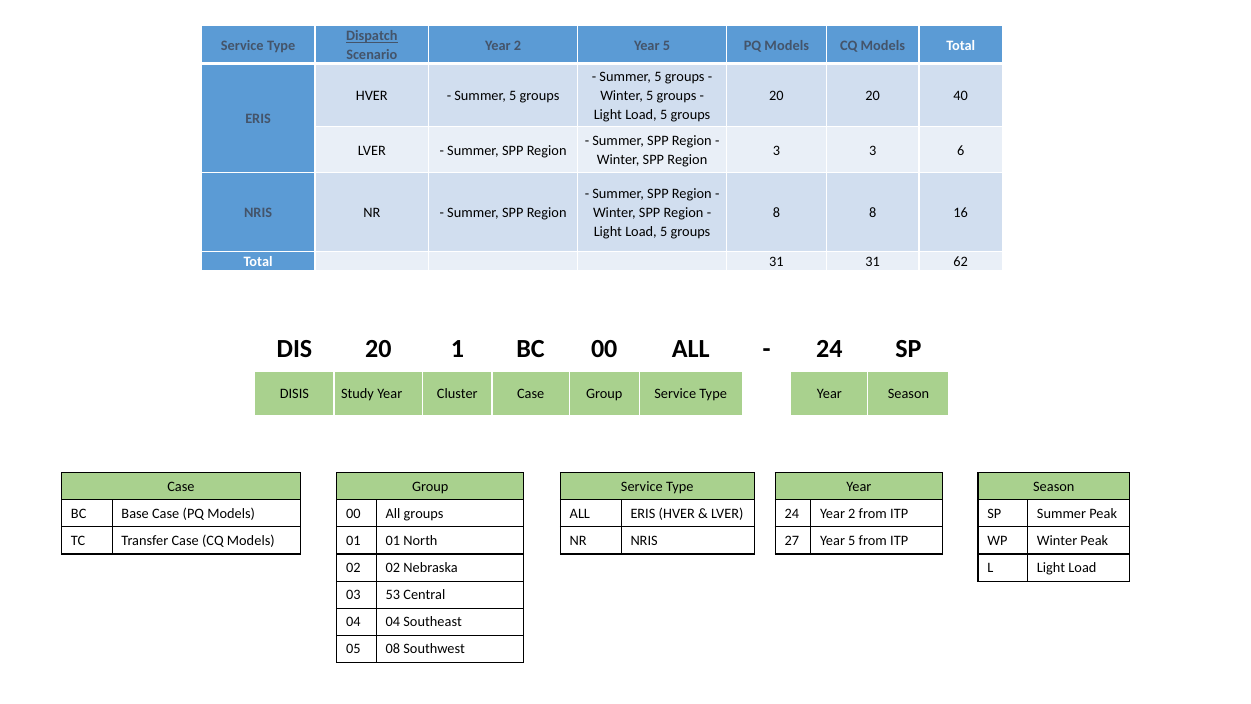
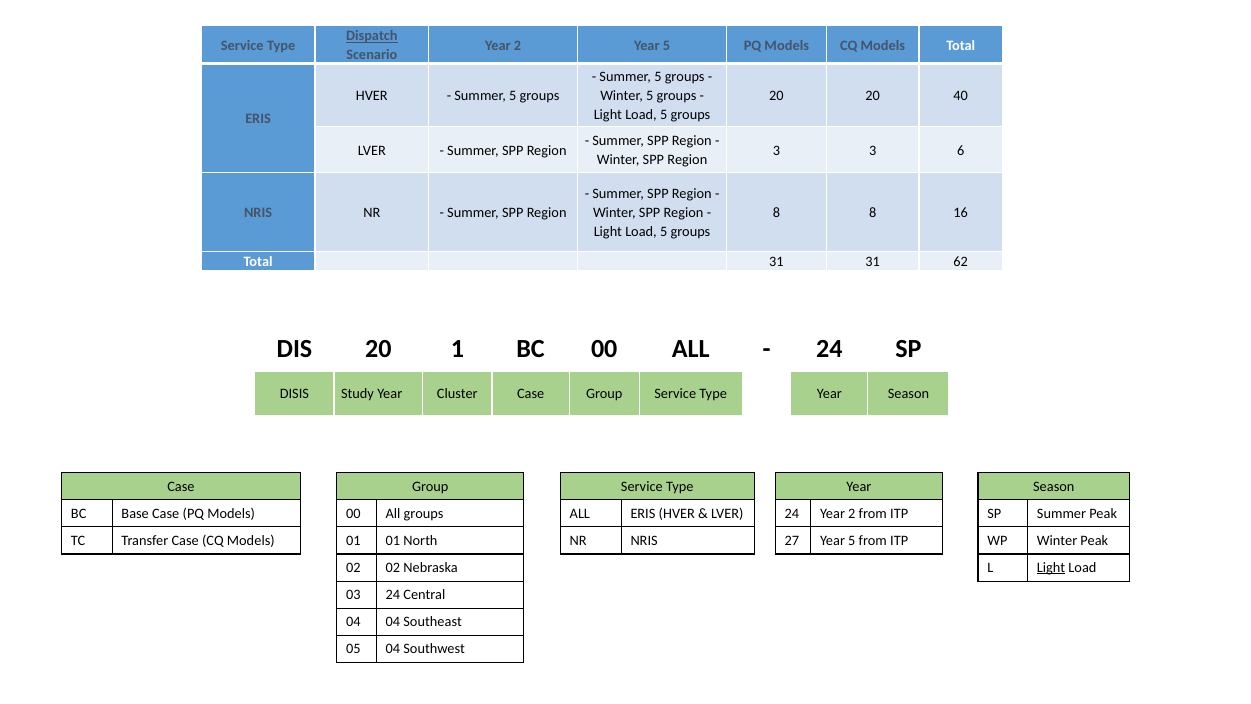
Light underline: none -> present (1051, 567)
03 53: 53 -> 24 (393, 595)
05 08: 08 -> 04 (393, 649)
